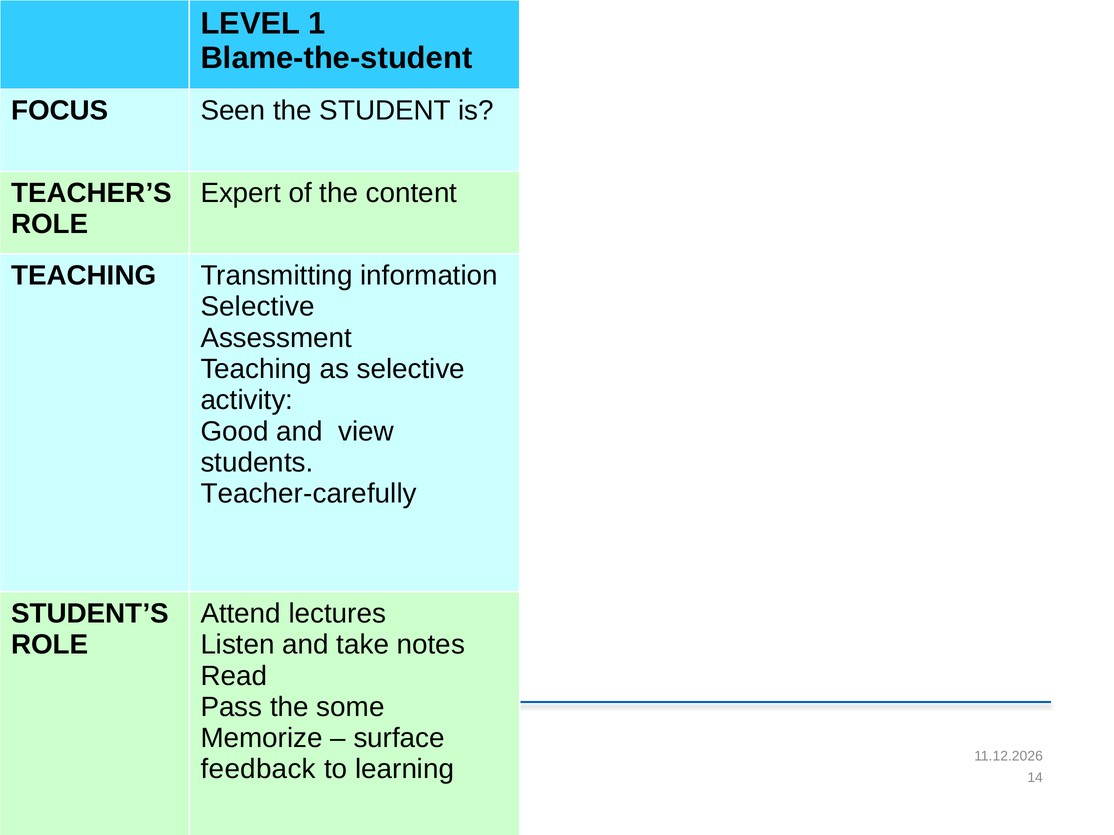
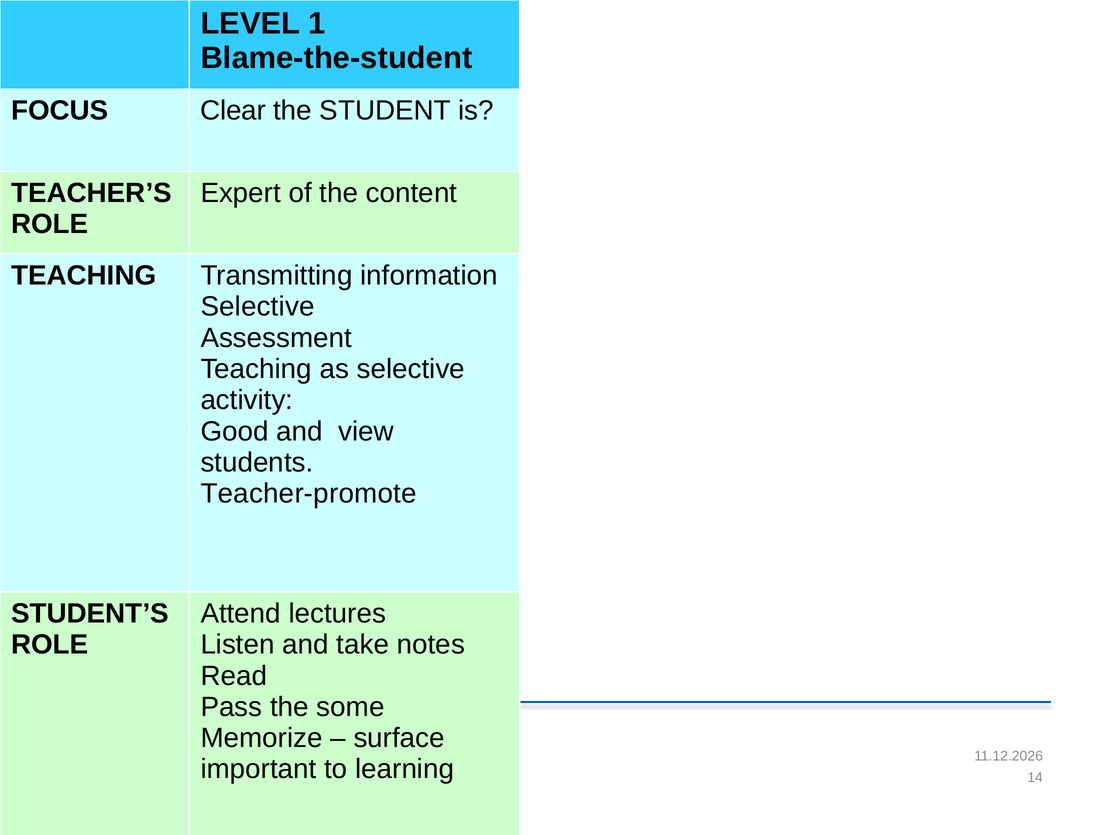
Seen: Seen -> Clear (233, 111)
Teacher-carefully: Teacher-carefully -> Teacher-promote (309, 494)
feedback: feedback -> important (259, 770)
